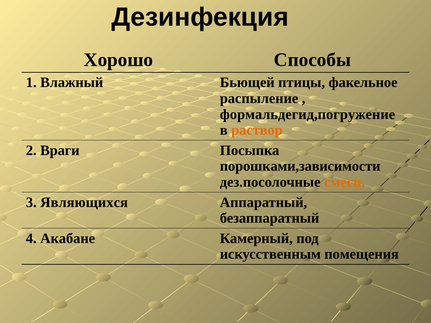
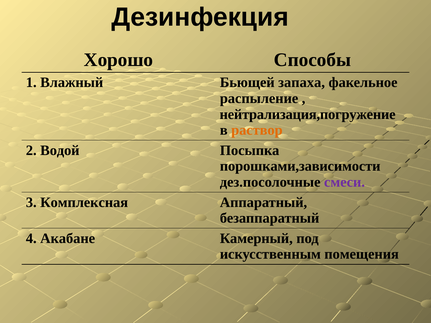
птицы: птицы -> запаха (302, 83)
формальдегид,погружение: формальдегид,погружение -> нейтрализация,погружение (308, 114)
Враги: Враги -> Водой (60, 151)
смеси colour: orange -> purple (345, 182)
Являющихся: Являющихся -> Комплексная (84, 202)
